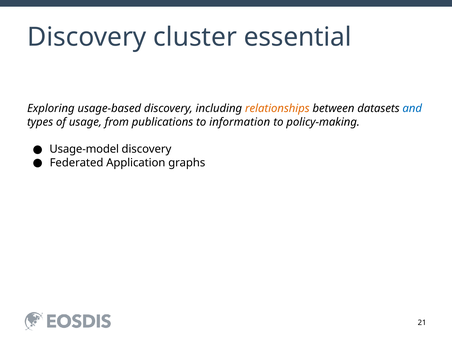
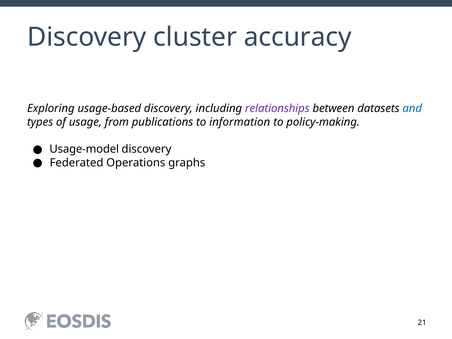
essential: essential -> accuracy (298, 37)
relationships colour: orange -> purple (277, 109)
Application: Application -> Operations (136, 163)
